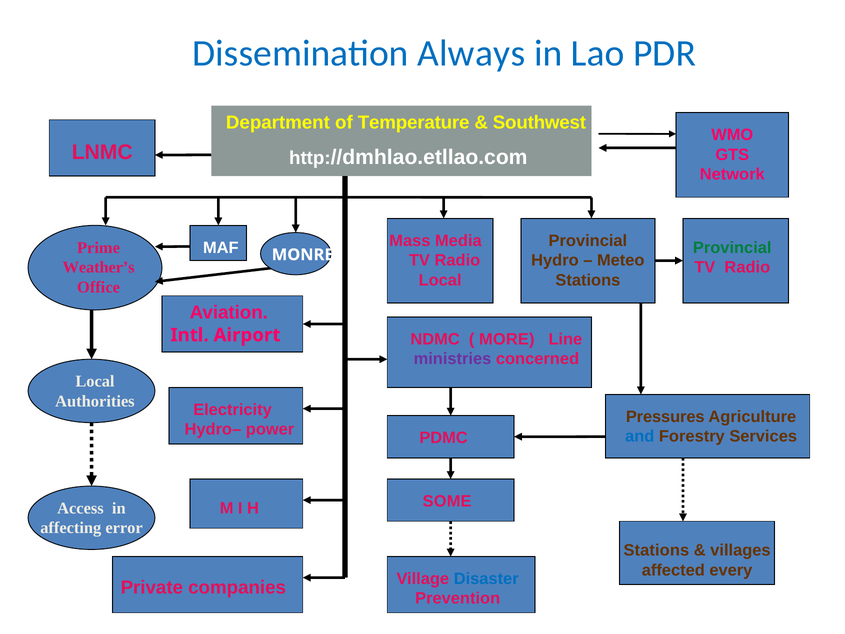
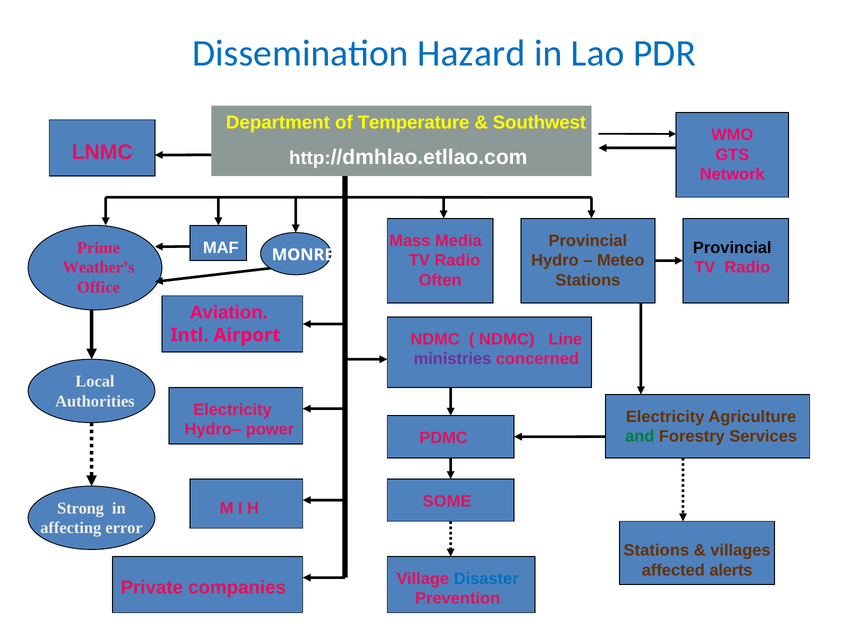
Always: Always -> Hazard (471, 53)
Provincial colour: green -> black (732, 248)
Local: Local -> Often (440, 280)
MORE: MORE -> NDMC (507, 339)
Pressures: Pressures -> Electricity (665, 417)
and colour: blue -> green (640, 436)
Access: Access -> Strong (81, 508)
every: every -> alerts (731, 570)
